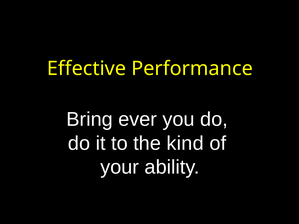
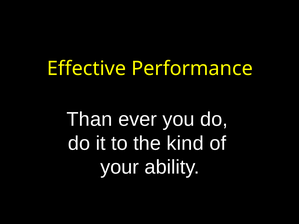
Bring: Bring -> Than (89, 120)
